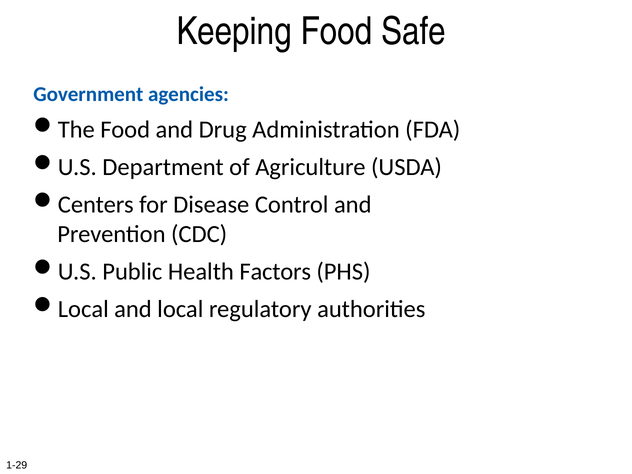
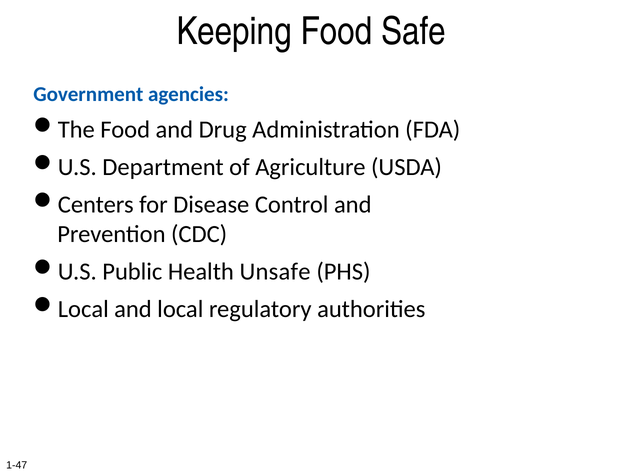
Factors: Factors -> Unsafe (275, 272)
1-29: 1-29 -> 1-47 (17, 465)
